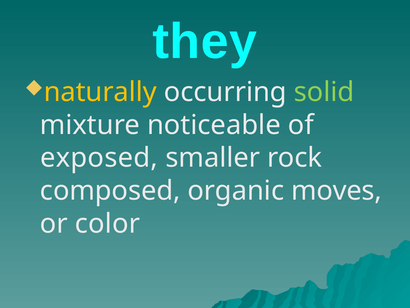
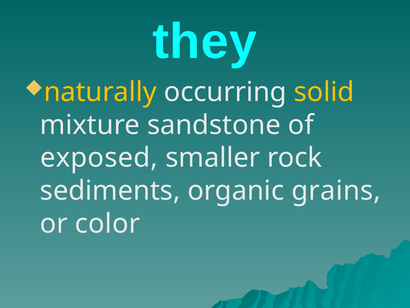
solid colour: light green -> yellow (324, 92)
noticeable: noticeable -> sandstone (214, 125)
composed: composed -> sediments (110, 191)
moves: moves -> grains (336, 191)
